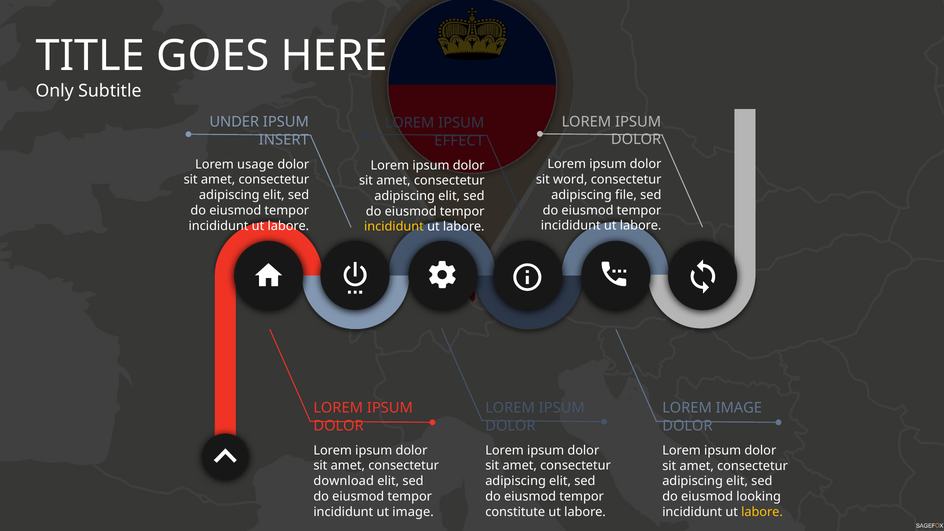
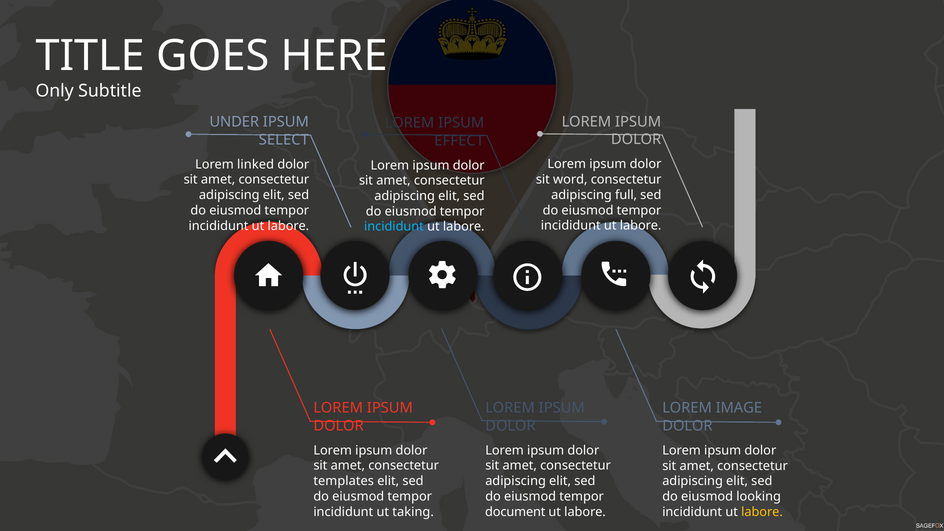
INSERT: INSERT -> SELECT (284, 140)
usage: usage -> linked (256, 164)
file: file -> full (626, 195)
incididunt colour: yellow -> light blue (394, 227)
download: download -> templates (344, 481)
ut image: image -> taking (413, 512)
constitute: constitute -> document (515, 512)
